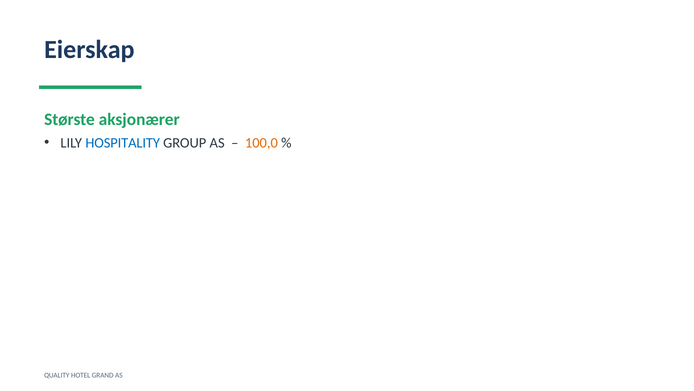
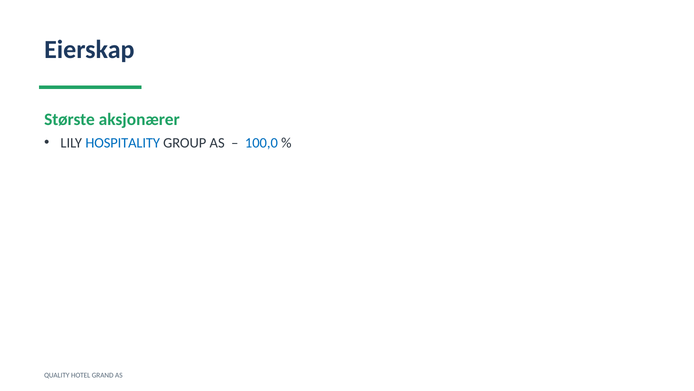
100,0 colour: orange -> blue (261, 143)
